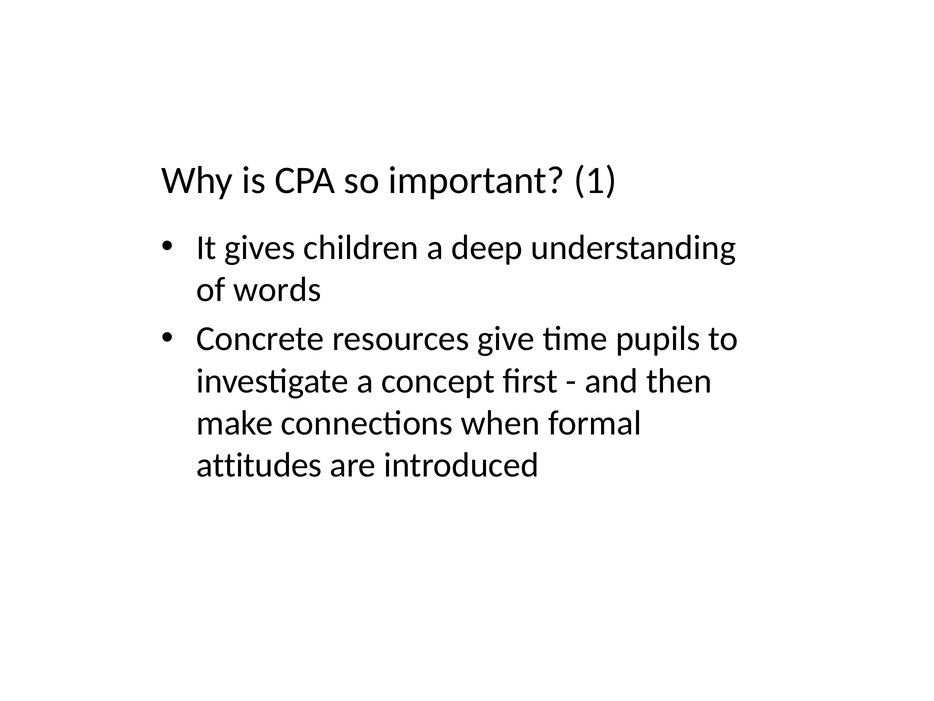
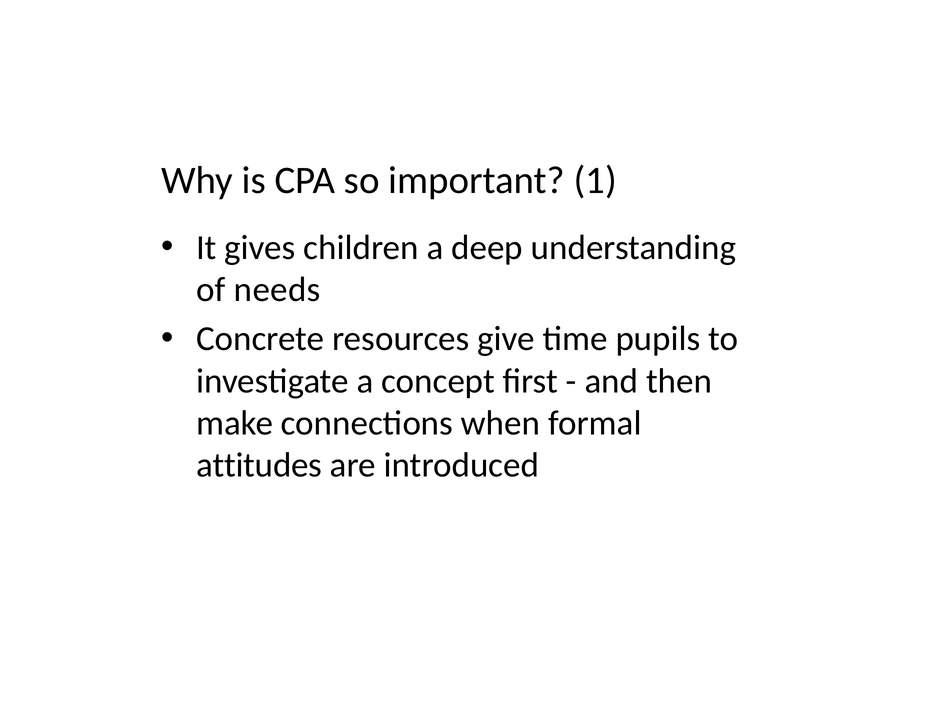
words: words -> needs (277, 290)
